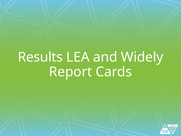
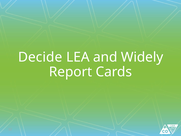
Results: Results -> Decide (40, 57)
